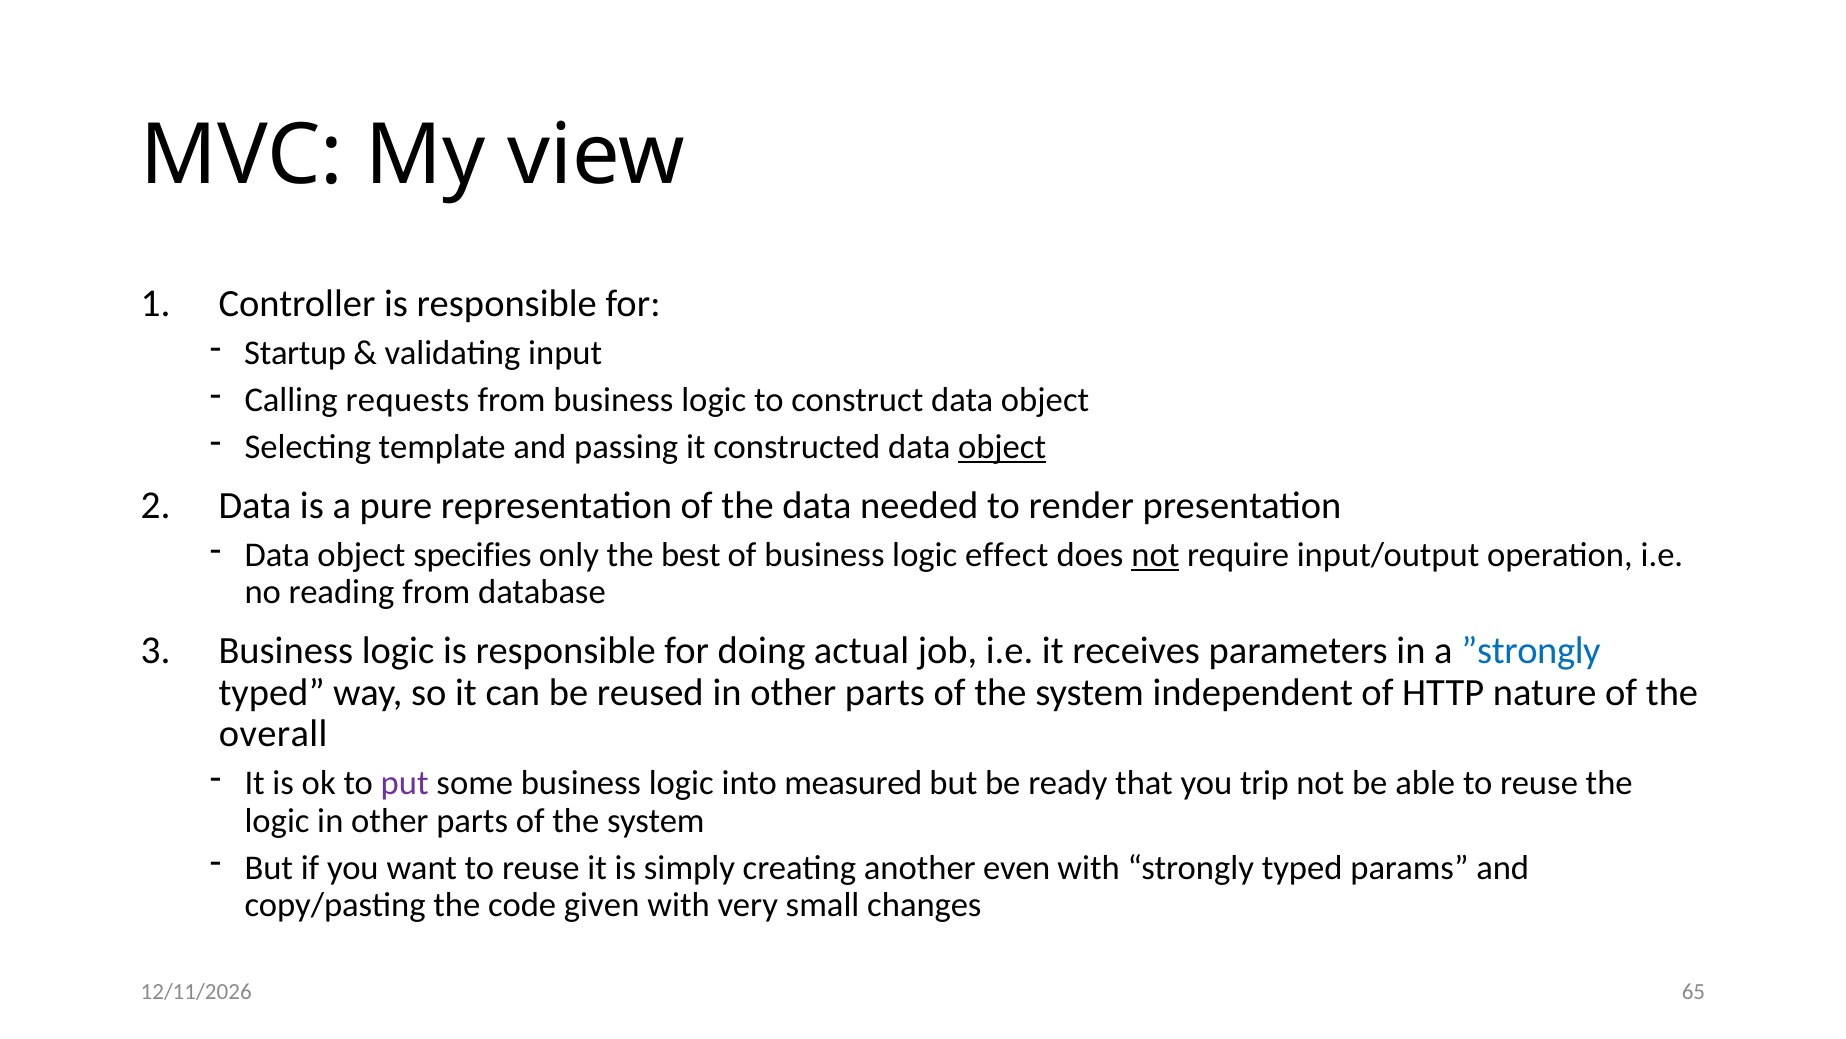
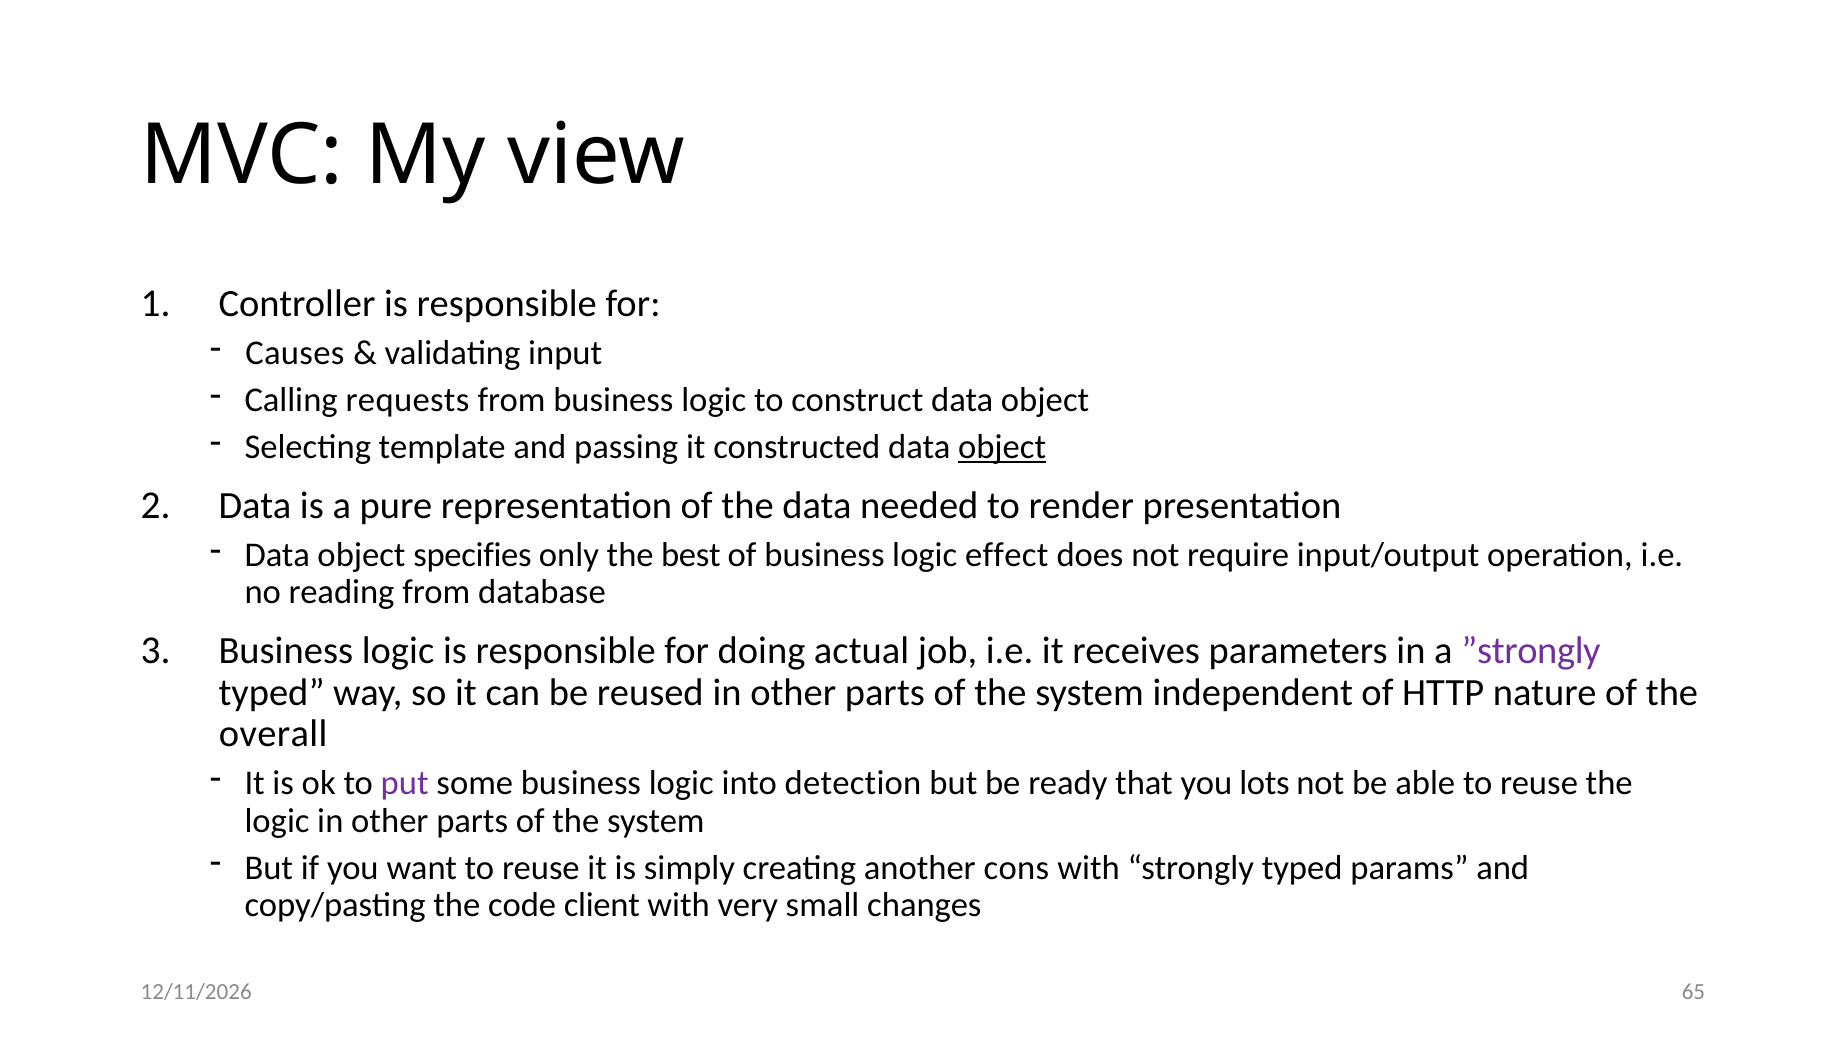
Startup: Startup -> Causes (295, 353)
not underline: present -> none (1155, 555)
”strongly colour: blue -> purple (1531, 651)
measured: measured -> detection (853, 783)
trip: trip -> lots (1264, 783)
even: even -> cons (1016, 867)
given: given -> client (602, 905)
